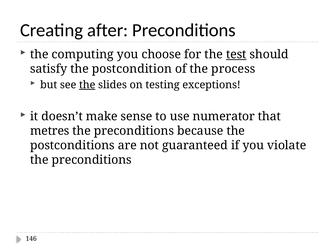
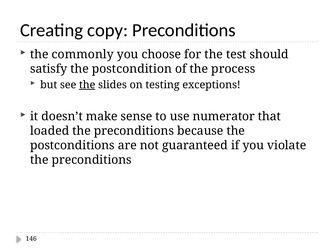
after: after -> copy (108, 30)
computing: computing -> commonly (83, 54)
test underline: present -> none (236, 54)
metres: metres -> loaded (50, 131)
